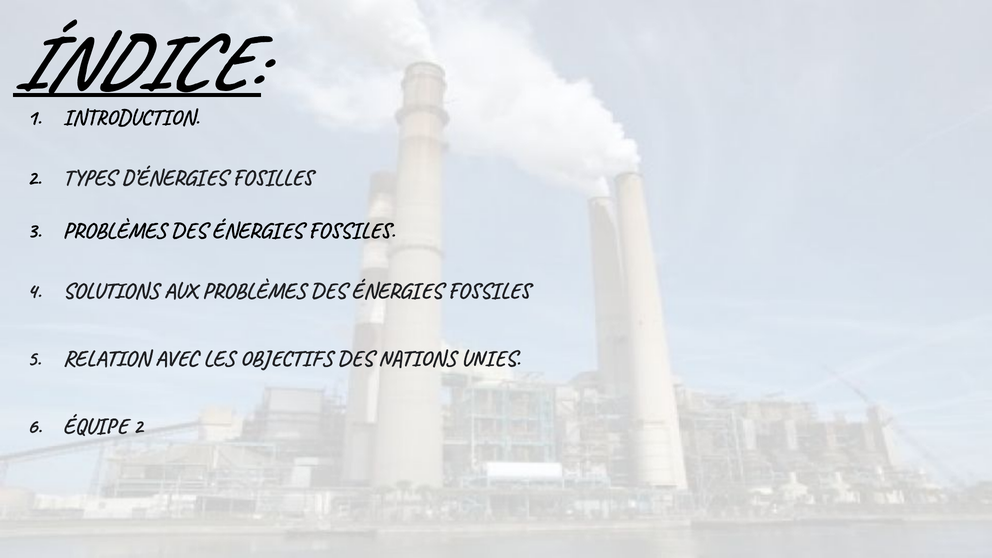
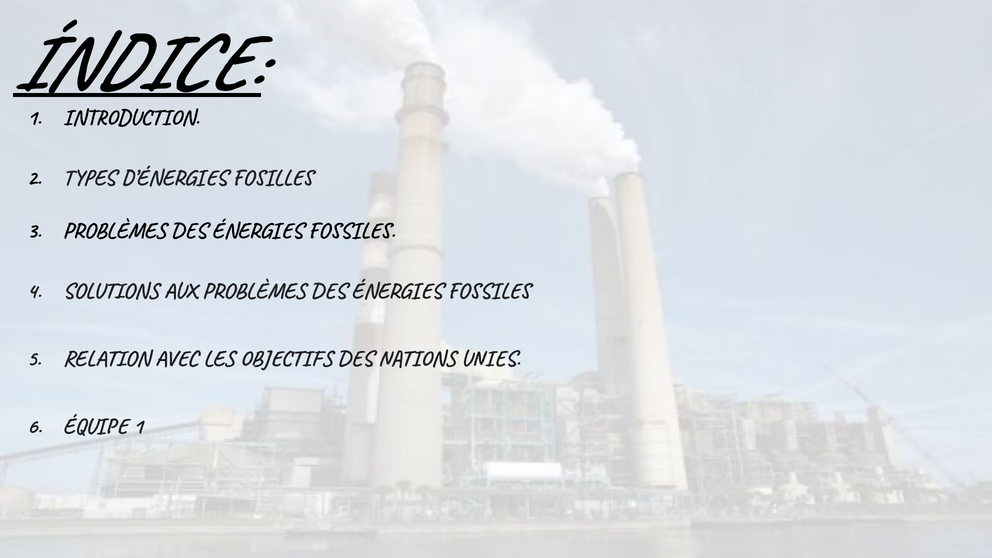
ÉQUIPE 2: 2 -> 1 (138, 426)
